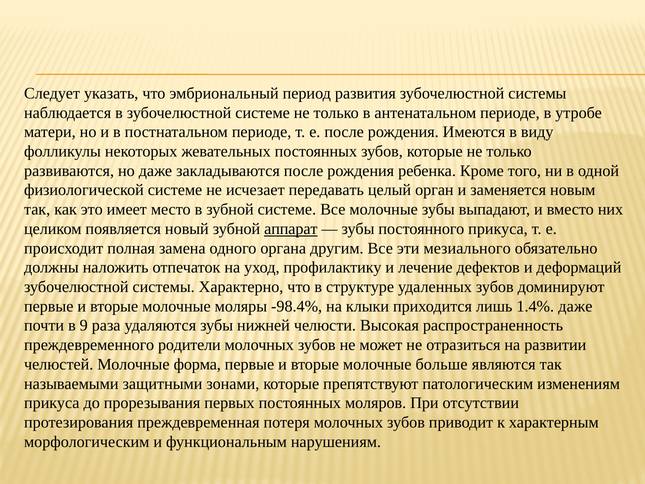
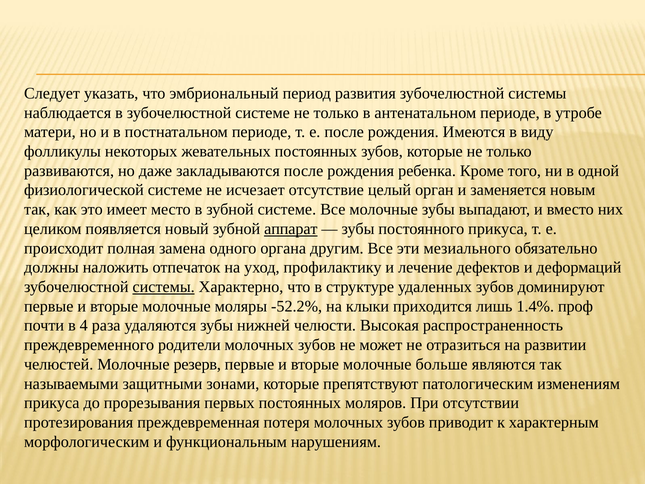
передавать: передавать -> отсутствие (326, 190)
системы underline: none -> present (164, 287)
-98.4%: -98.4% -> -52.2% (297, 306)
1.4% даже: даже -> проф (576, 306)
9: 9 -> 4 (84, 325)
форма: форма -> резерв (197, 364)
